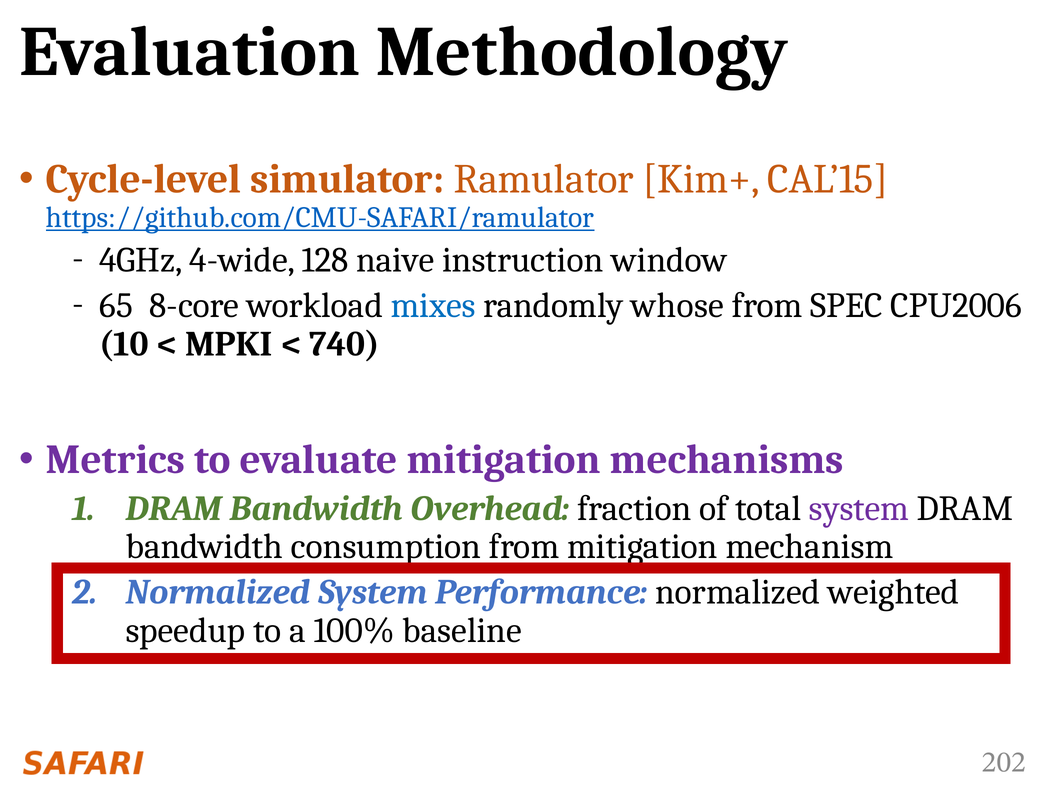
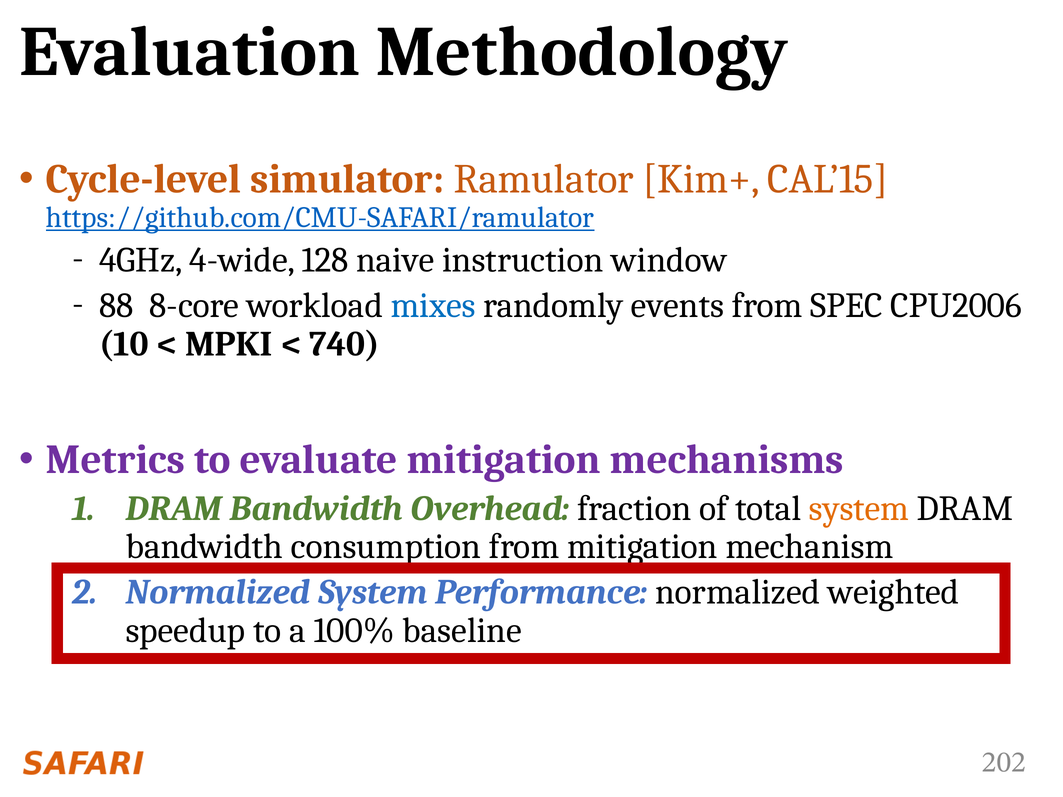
65: 65 -> 88 (116, 306)
whose: whose -> events (678, 306)
system colour: purple -> orange (859, 509)
